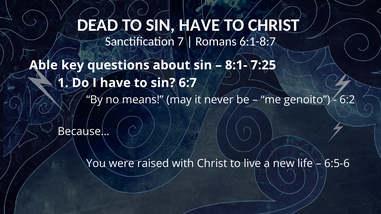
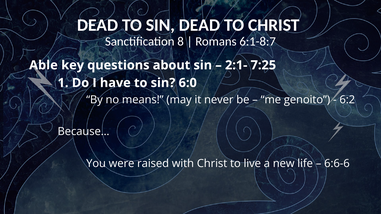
SIN HAVE: HAVE -> DEAD (199, 25)
7: 7 -> 8 (181, 41)
8:1-: 8:1- -> 2:1- (236, 65)
6:7: 6:7 -> 6:0 (188, 83)
6:5-6: 6:5-6 -> 6:6-6 (337, 164)
